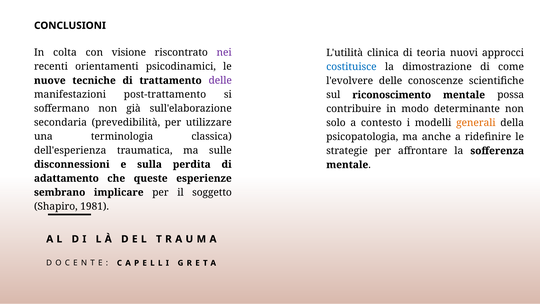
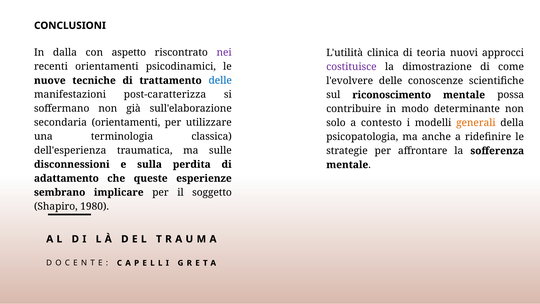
colta: colta -> dalla (65, 53)
visione: visione -> aspetto (129, 53)
costituisce colour: blue -> purple (351, 67)
delle colour: purple -> blue (220, 80)
post-trattamento: post-trattamento -> post-caratterizza (165, 94)
secondaria prevedibilità: prevedibilità -> orientamenti (126, 122)
1981: 1981 -> 1980 (95, 206)
